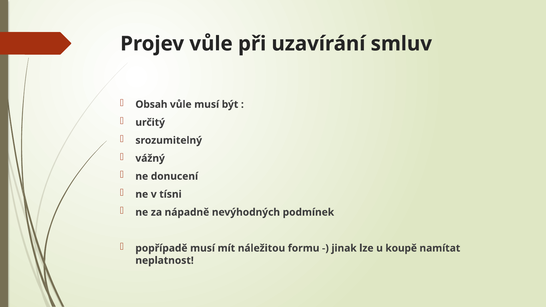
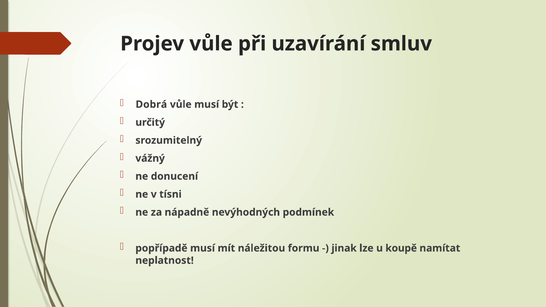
Obsah: Obsah -> Dobrá (151, 104)
